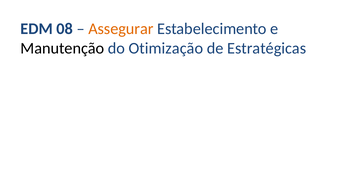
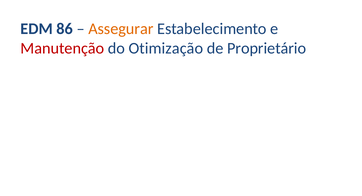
08: 08 -> 86 (65, 29)
Manutenção colour: black -> red (62, 48)
Estratégicas: Estratégicas -> Proprietário (267, 48)
